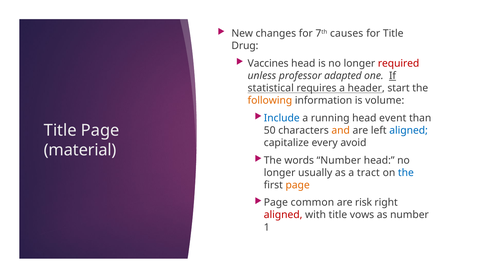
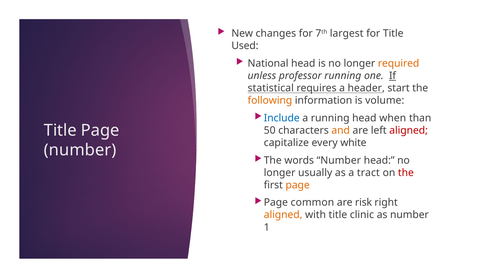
causes: causes -> largest (347, 33)
Drug: Drug -> Used (245, 46)
Vaccines: Vaccines -> National (268, 63)
required colour: red -> orange (399, 63)
professor adapted: adapted -> running (343, 76)
event: event -> when (393, 118)
aligned colour: blue -> red (409, 130)
avoid: avoid -> white (353, 142)
material: material -> number (80, 150)
the colour: blue -> red (406, 172)
aligned colour: red -> orange (283, 214)
vows: vows -> clinic (362, 214)
